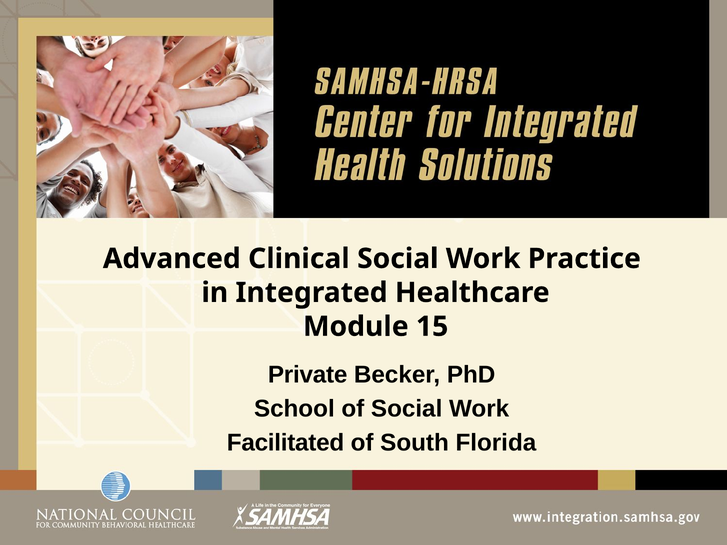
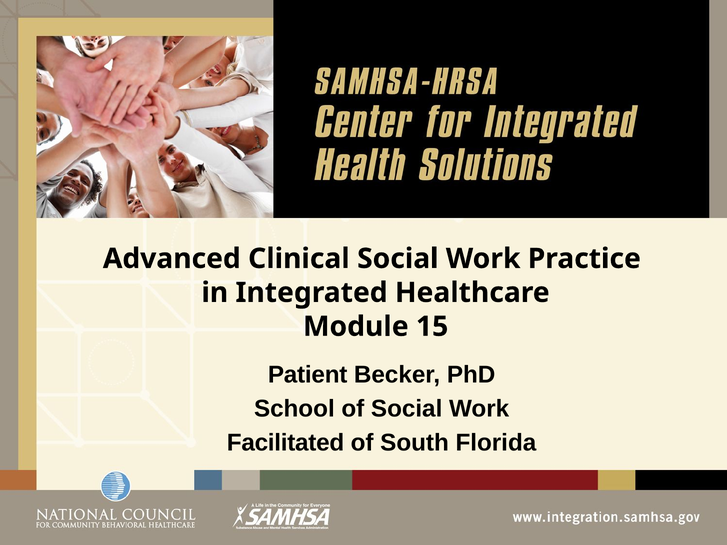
Private: Private -> Patient (308, 375)
